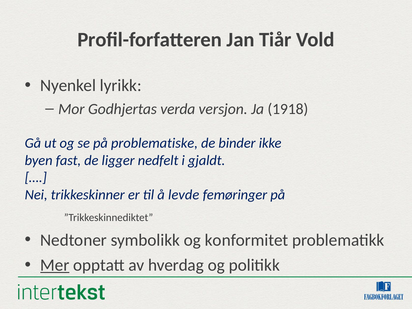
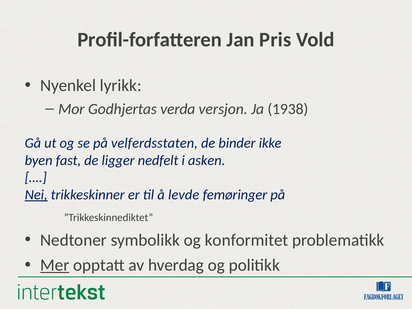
Tiår: Tiår -> Pris (275, 40)
1918: 1918 -> 1938 (288, 109)
problematiske: problematiske -> velferdsstaten (154, 143)
gjaldt: gjaldt -> asken (207, 160)
Nei underline: none -> present (36, 195)
